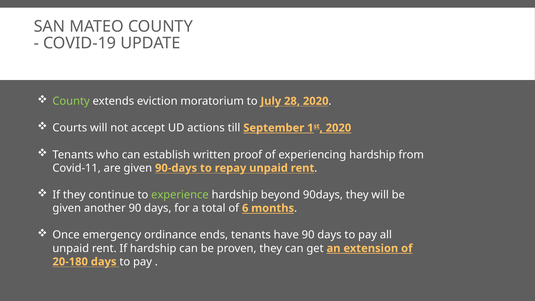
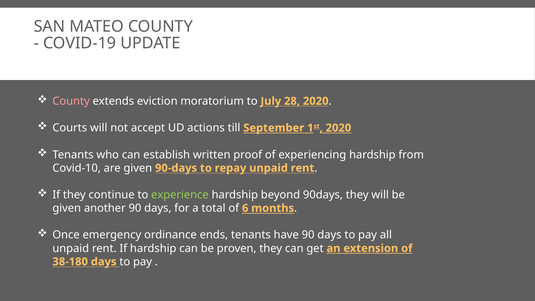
County colour: light green -> pink (71, 101)
Covid-11: Covid-11 -> Covid-10 (77, 168)
20-180: 20-180 -> 38-180 (70, 262)
